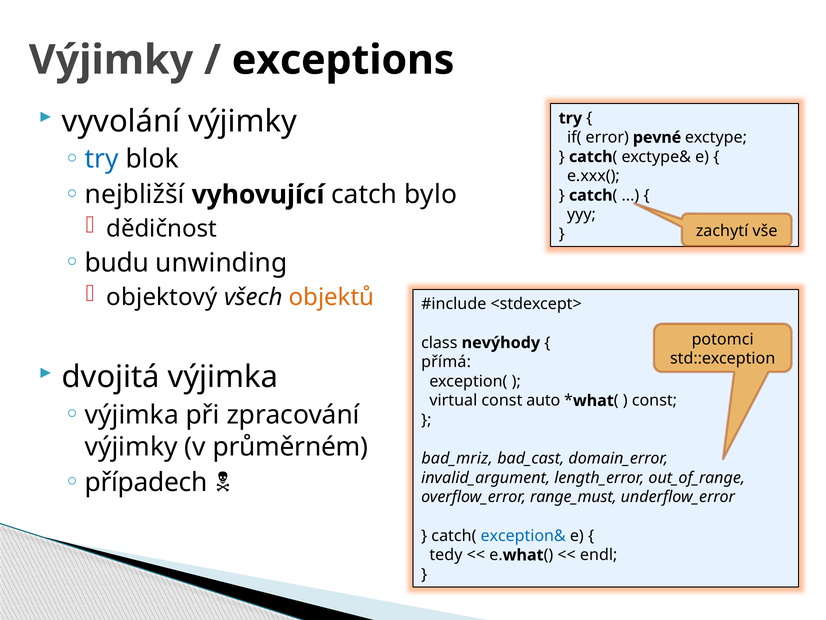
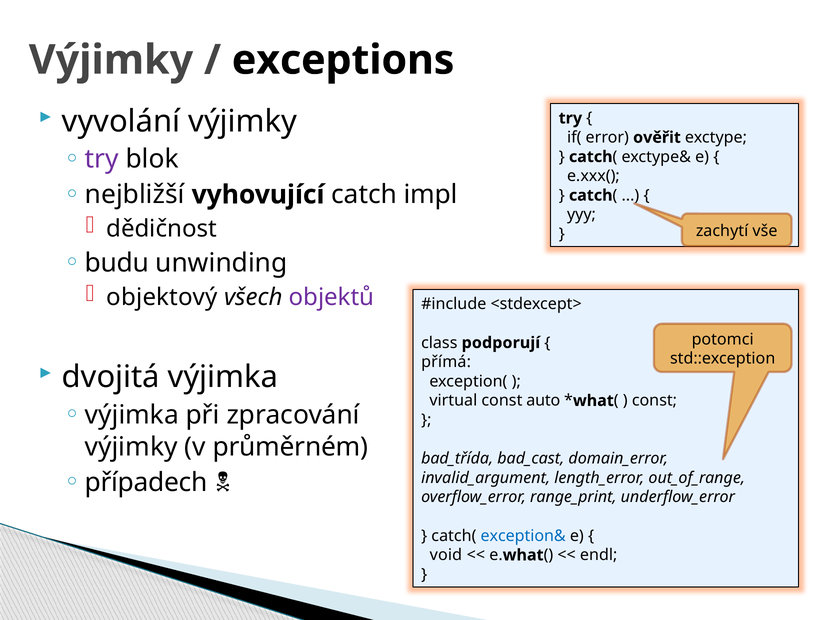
pevné: pevné -> ověřit (657, 137)
try colour: blue -> purple (102, 159)
bylo: bylo -> impl (431, 195)
objektů colour: orange -> purple (332, 297)
nevýhody: nevýhody -> podporují (501, 342)
bad_mriz: bad_mriz -> bad_třída (457, 458)
range_must: range_must -> range_print (573, 497)
tedy: tedy -> void (446, 555)
